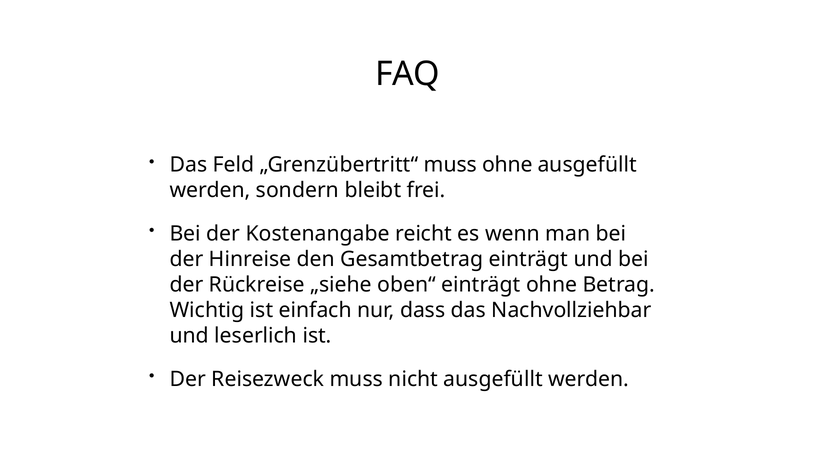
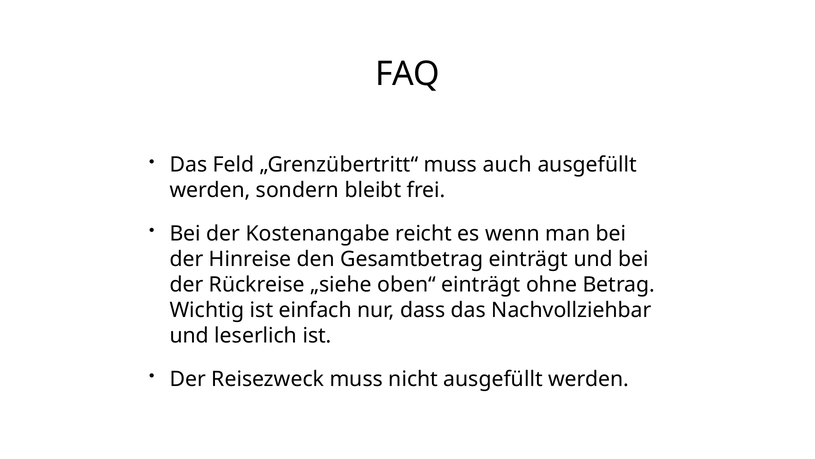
muss ohne: ohne -> auch (507, 165)
